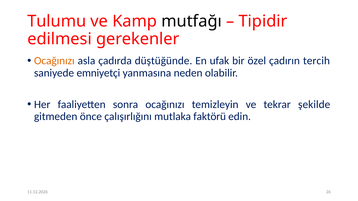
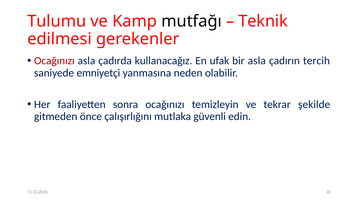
Tipidir: Tipidir -> Teknik (263, 21)
Ocağınızı colour: orange -> red (54, 61)
düştüğünde: düştüğünde -> kullanacağız (164, 61)
bir özel: özel -> asla (257, 61)
faktörü: faktörü -> güvenli (210, 117)
